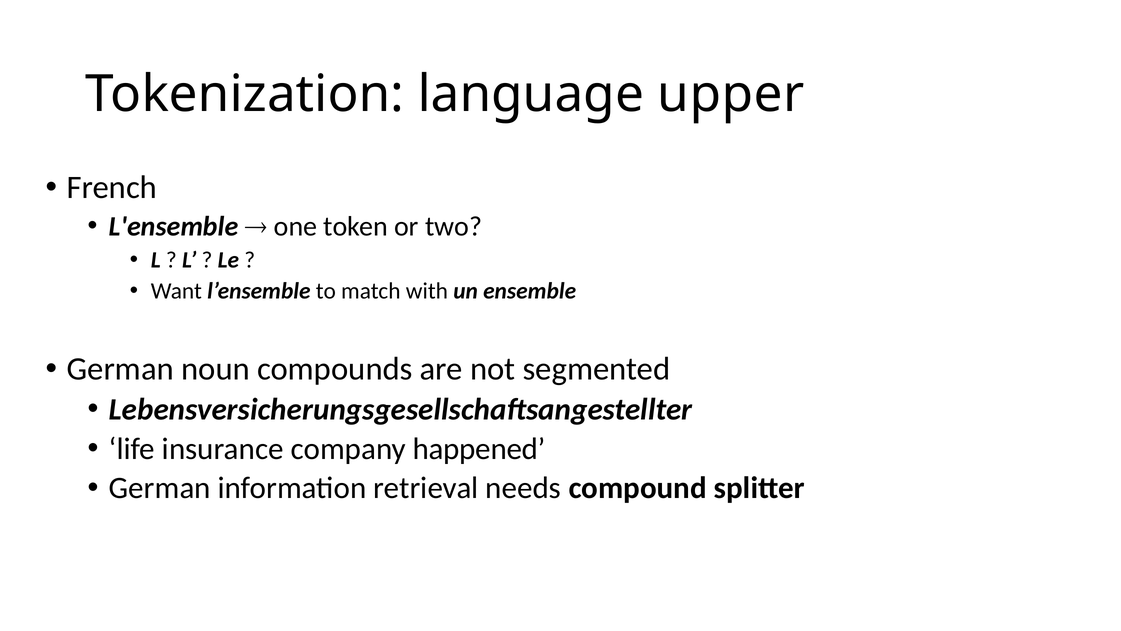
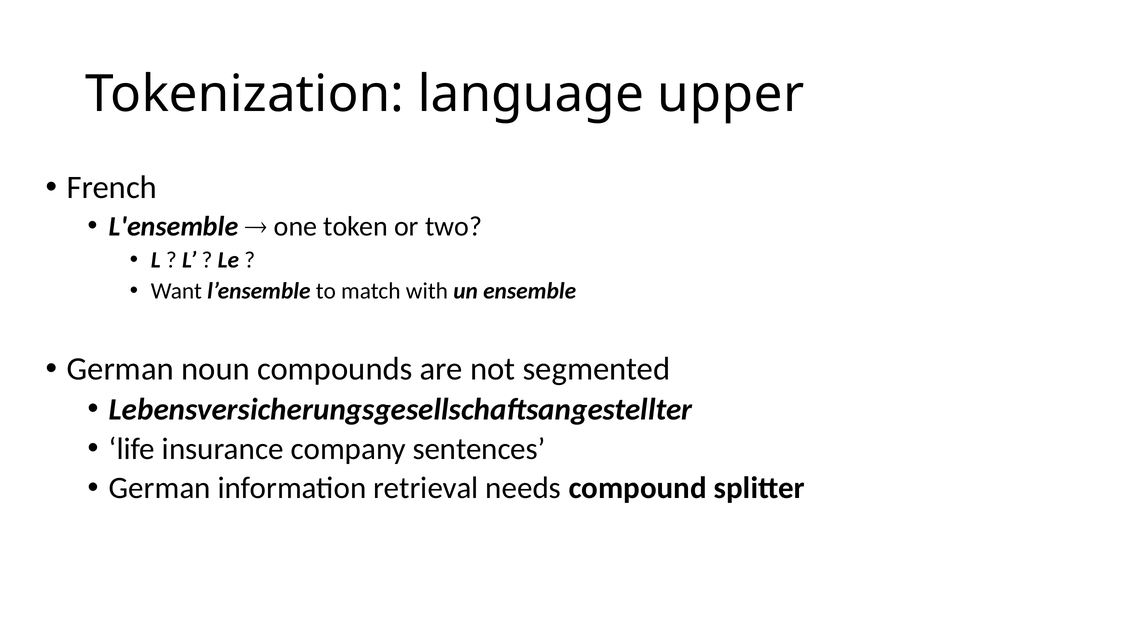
happened: happened -> sentences (479, 448)
